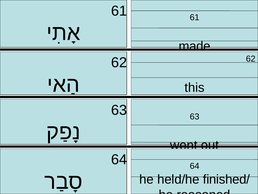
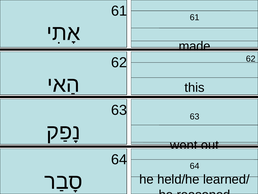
finished/: finished/ -> learned/ (226, 179)
